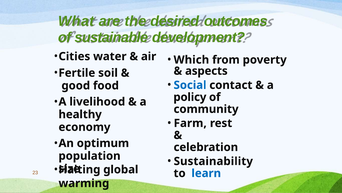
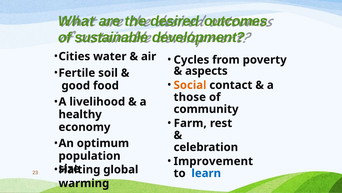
Which: Which -> Cycles (191, 60)
Social colour: blue -> orange (190, 85)
policy: policy -> those (190, 97)
Sustainability: Sustainability -> Improvement (213, 161)
